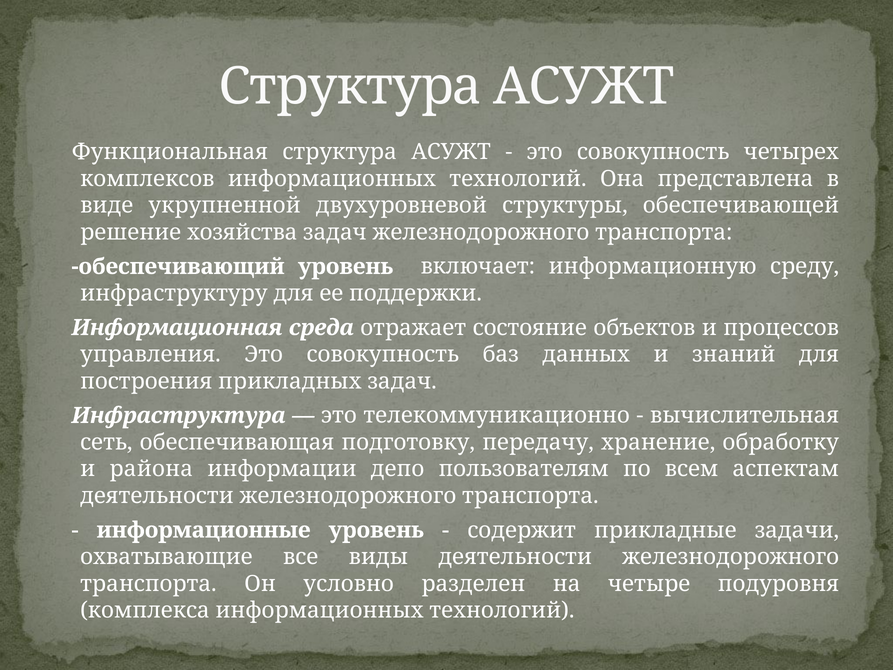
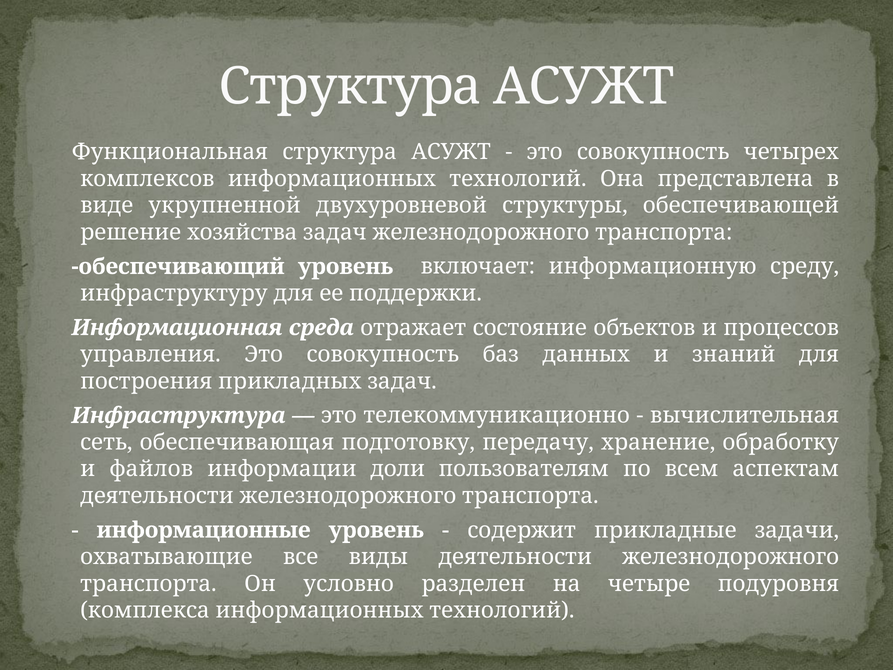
района: района -> файлов (151, 469)
депо: депо -> доли (398, 469)
